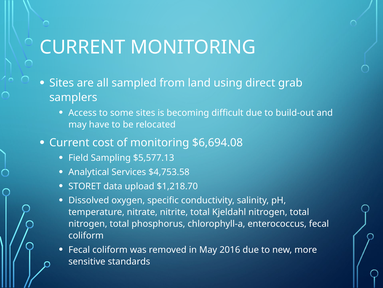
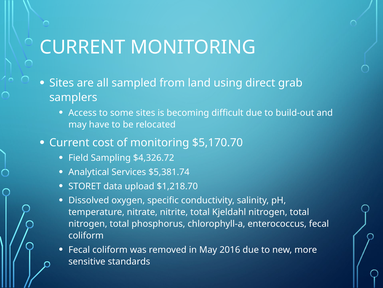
$6,694.08: $6,694.08 -> $5,170.70 (217, 142)
$5,577.13: $5,577.13 -> $4,326.72 (154, 158)
$4,753.58: $4,753.58 -> $5,381.74 (169, 172)
